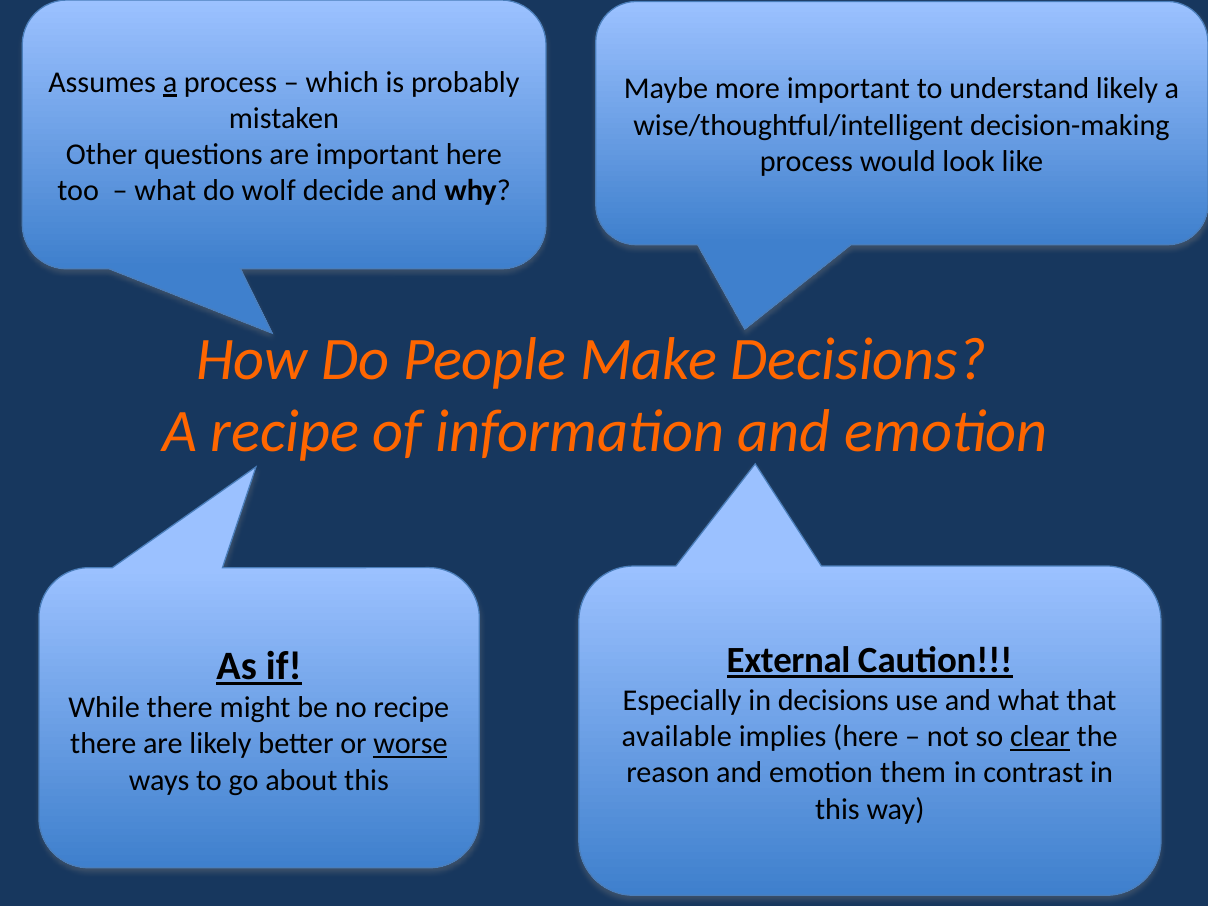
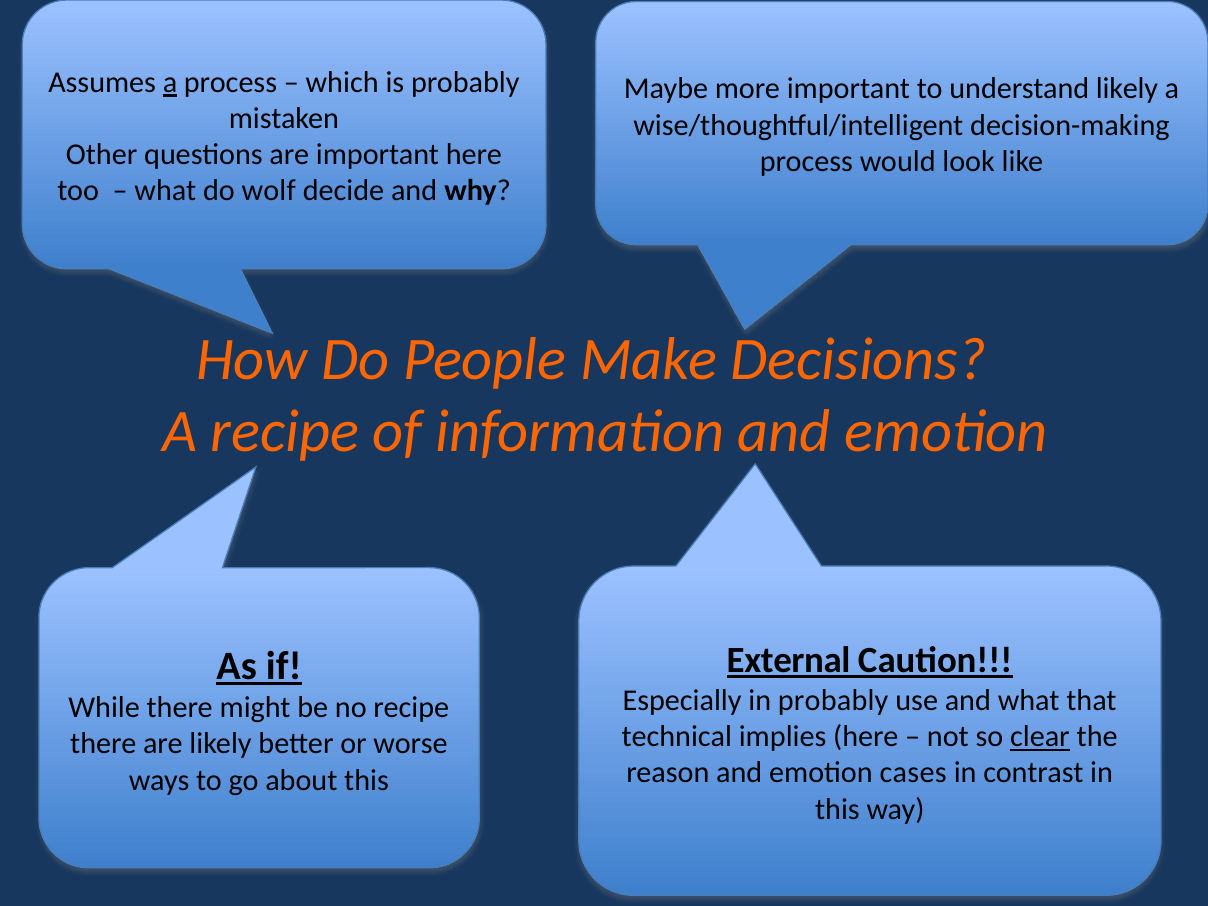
in decisions: decisions -> probably (833, 701)
available: available -> technical (677, 737)
worse underline: present -> none (411, 744)
them: them -> cases (913, 773)
